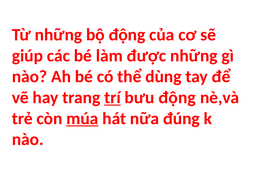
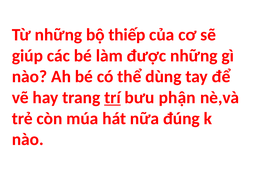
bộ động: động -> thiếp (127, 35)
bưu động: động -> phận (177, 97)
múa underline: present -> none (82, 118)
